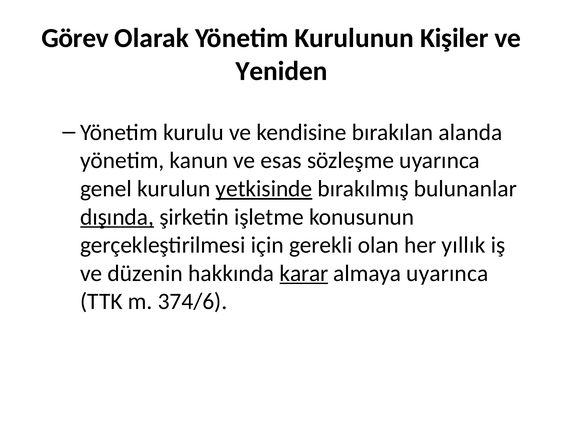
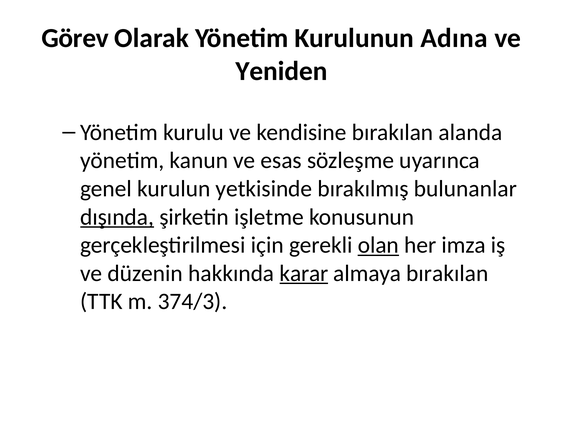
Kişiler: Kişiler -> Adına (454, 38)
yetkisinde underline: present -> none (264, 188)
olan underline: none -> present (378, 245)
yıllık: yıllık -> imza (464, 245)
almaya uyarınca: uyarınca -> bırakılan (447, 273)
374/6: 374/6 -> 374/3 (193, 301)
